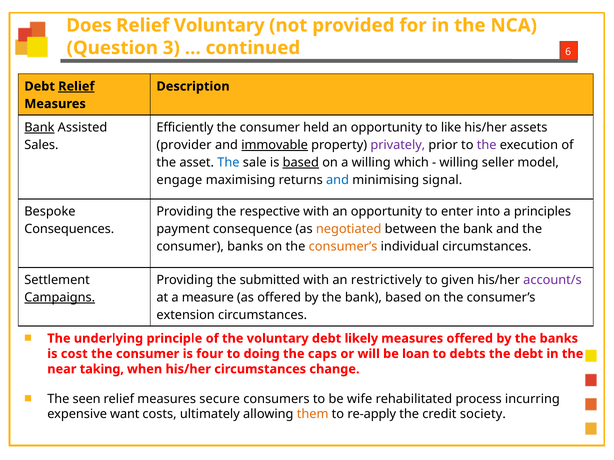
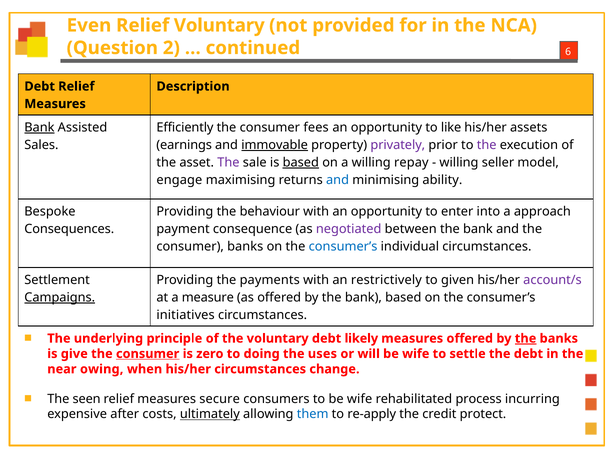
Does: Does -> Even (89, 25)
3: 3 -> 2 (171, 48)
Relief underline: present -> none (76, 86)
held: held -> fees (316, 128)
provider: provider -> earnings (184, 145)
The colour: blue -> purple (228, 163)
which: which -> repay (411, 163)
signal: signal -> ability (442, 180)
respective: respective -> behaviour (270, 212)
principles: principles -> approach (542, 212)
negotiated colour: orange -> purple (349, 229)
consumer’s colour: orange -> blue (343, 247)
submitted: submitted -> payments (270, 280)
extension: extension -> initiatives (186, 315)
the underline: none -> present (526, 339)
cost: cost -> give (74, 354)
consumer underline: none -> present (148, 354)
four: four -> zero (210, 354)
caps: caps -> uses (322, 354)
will be loan: loan -> wife (416, 354)
debts: debts -> settle (468, 354)
taking: taking -> owing (102, 369)
want: want -> after (125, 415)
ultimately underline: none -> present (210, 415)
them colour: orange -> blue (313, 415)
society: society -> protect (483, 415)
